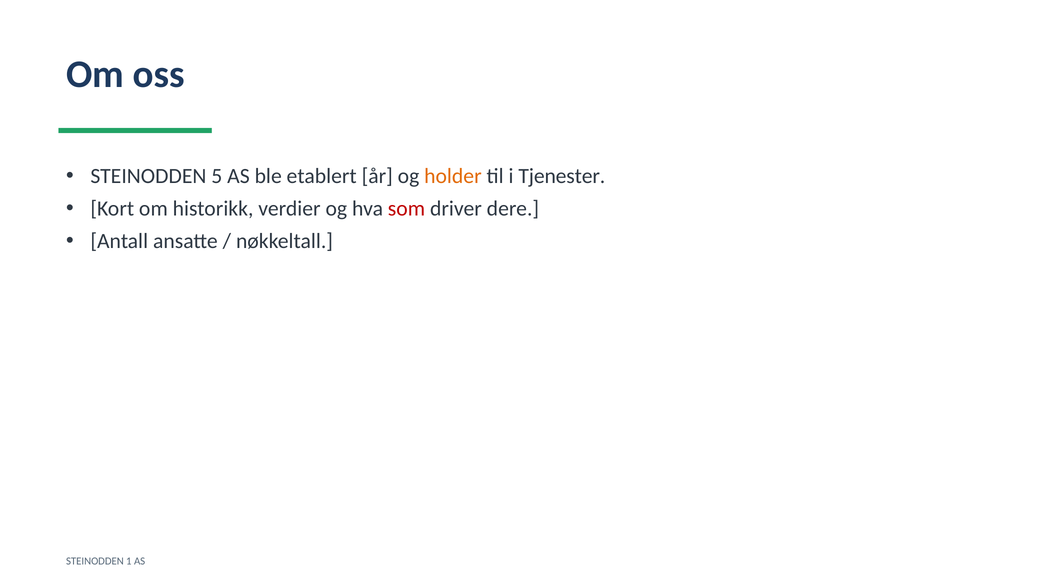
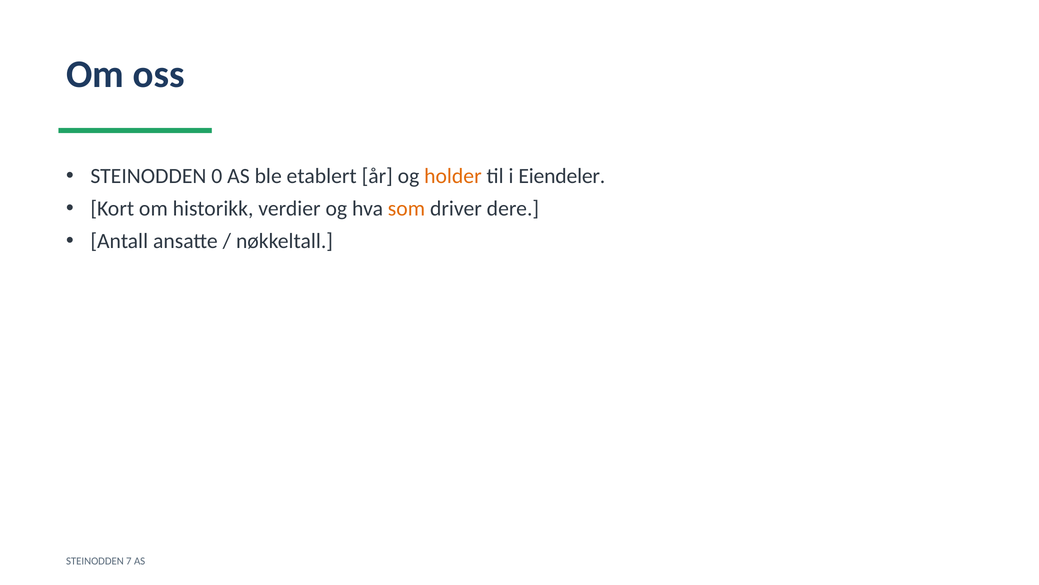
5: 5 -> 0 (217, 176)
Tjenester: Tjenester -> Eiendeler (562, 176)
som colour: red -> orange (406, 208)
1: 1 -> 7 (129, 561)
